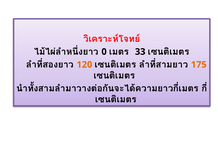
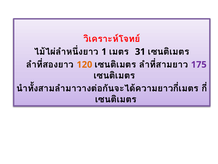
0: 0 -> 1 (104, 52)
33: 33 -> 31 (140, 52)
175 colour: orange -> purple (199, 64)
